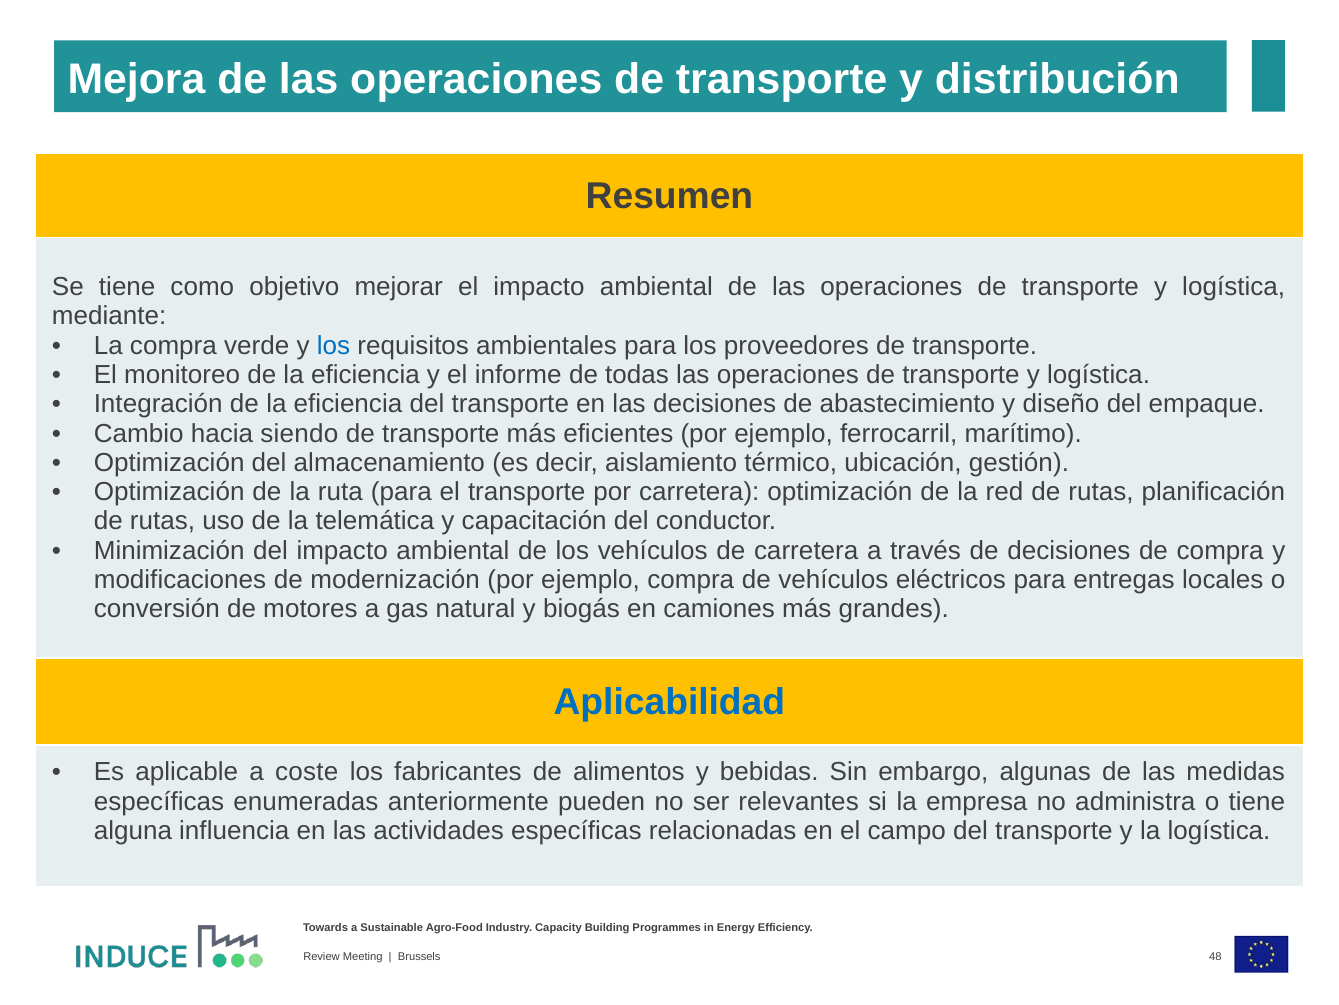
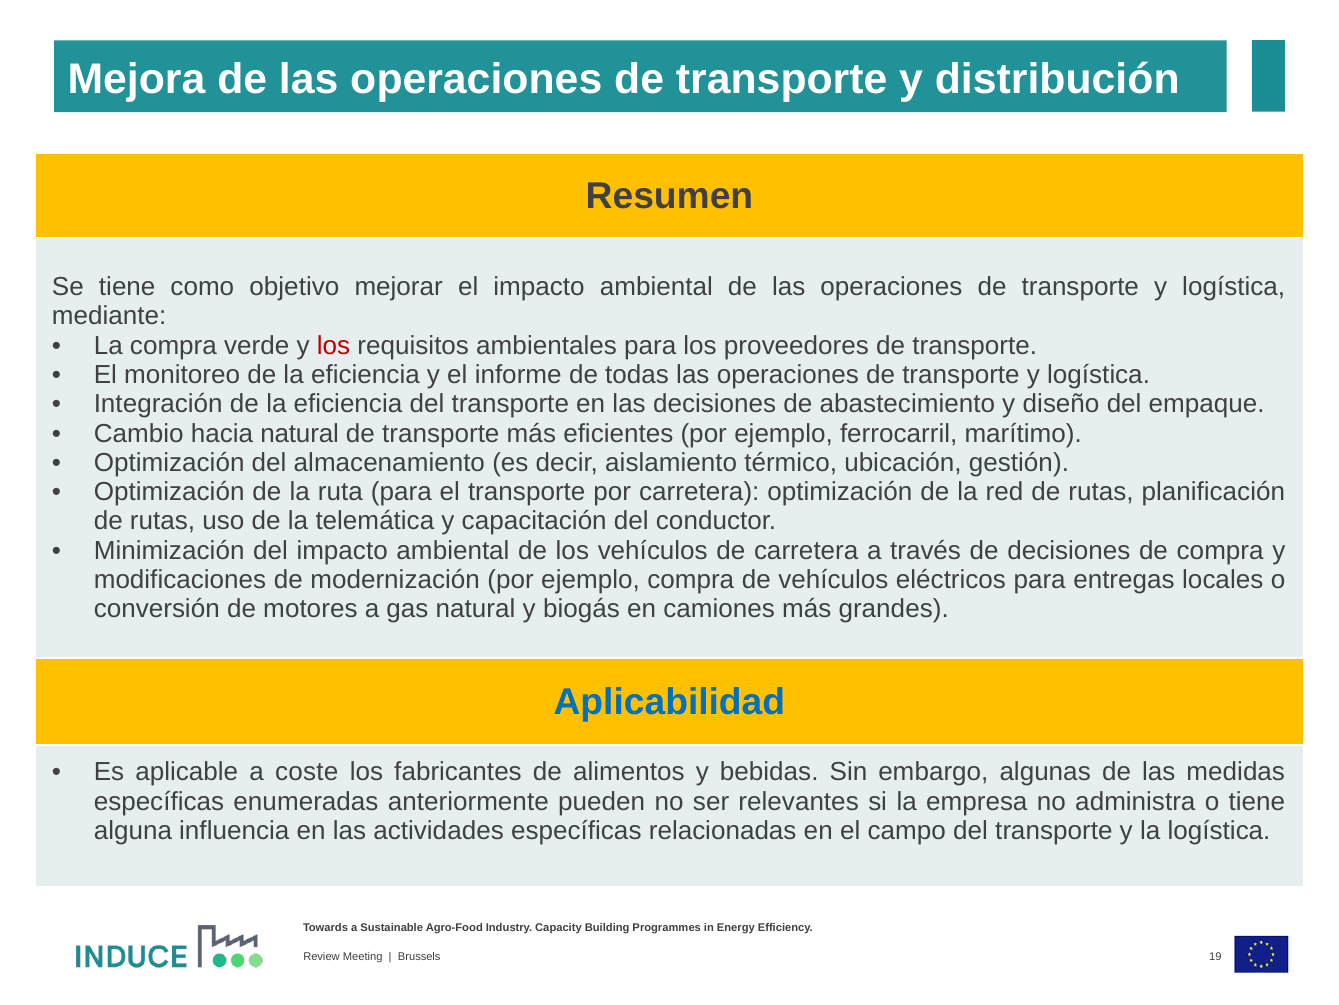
los colour: blue -> red (334, 345)
hacia siendo: siendo -> natural (300, 433)
48: 48 -> 19 (1215, 956)
